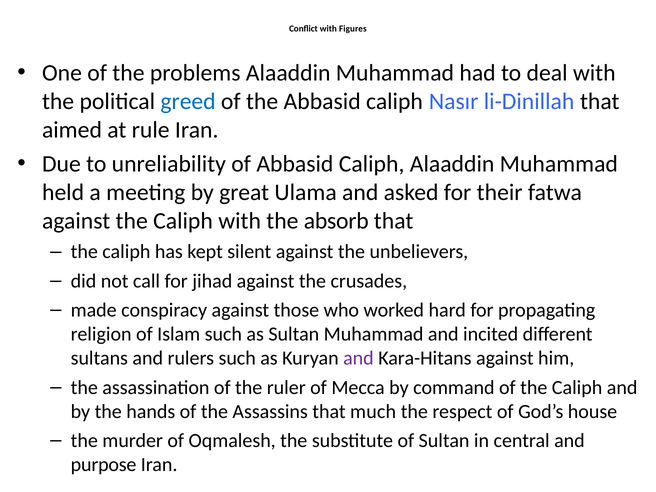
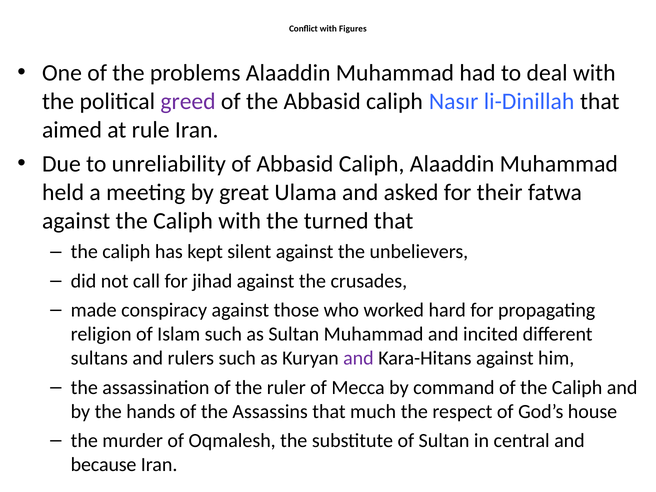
greed colour: blue -> purple (188, 101)
absorb: absorb -> turned (336, 221)
purpose: purpose -> because (104, 465)
